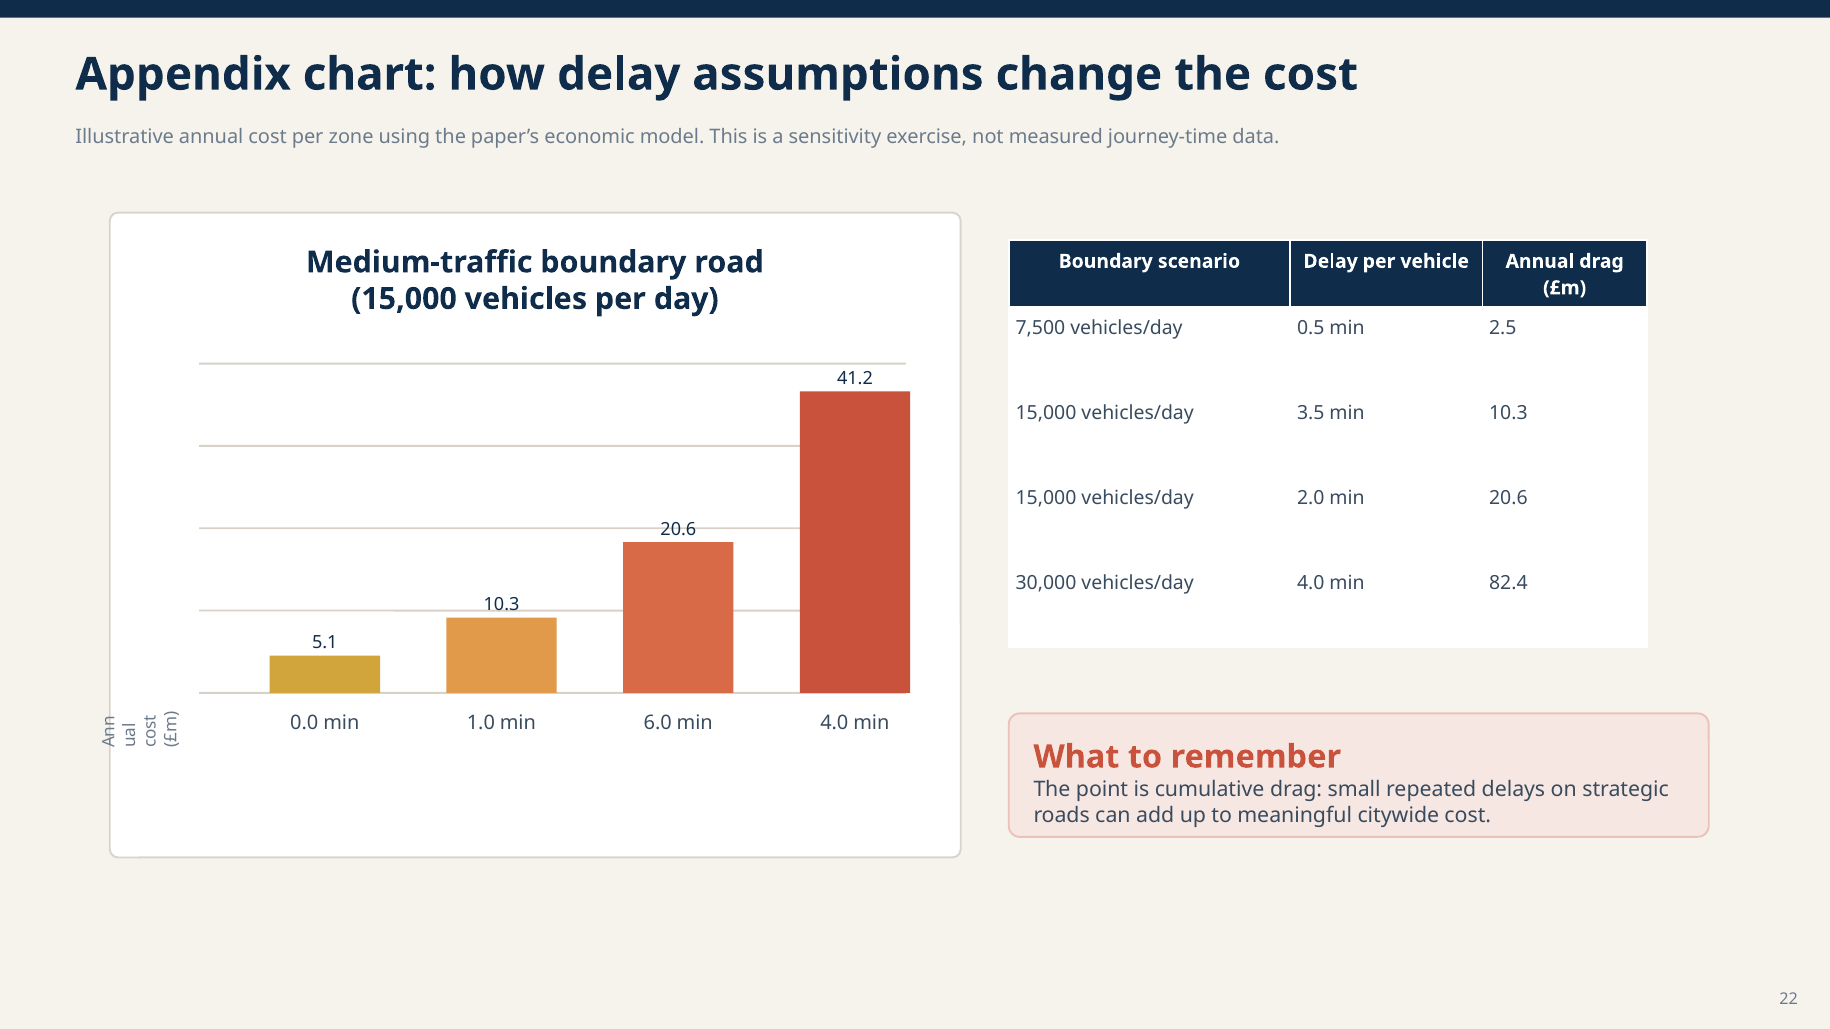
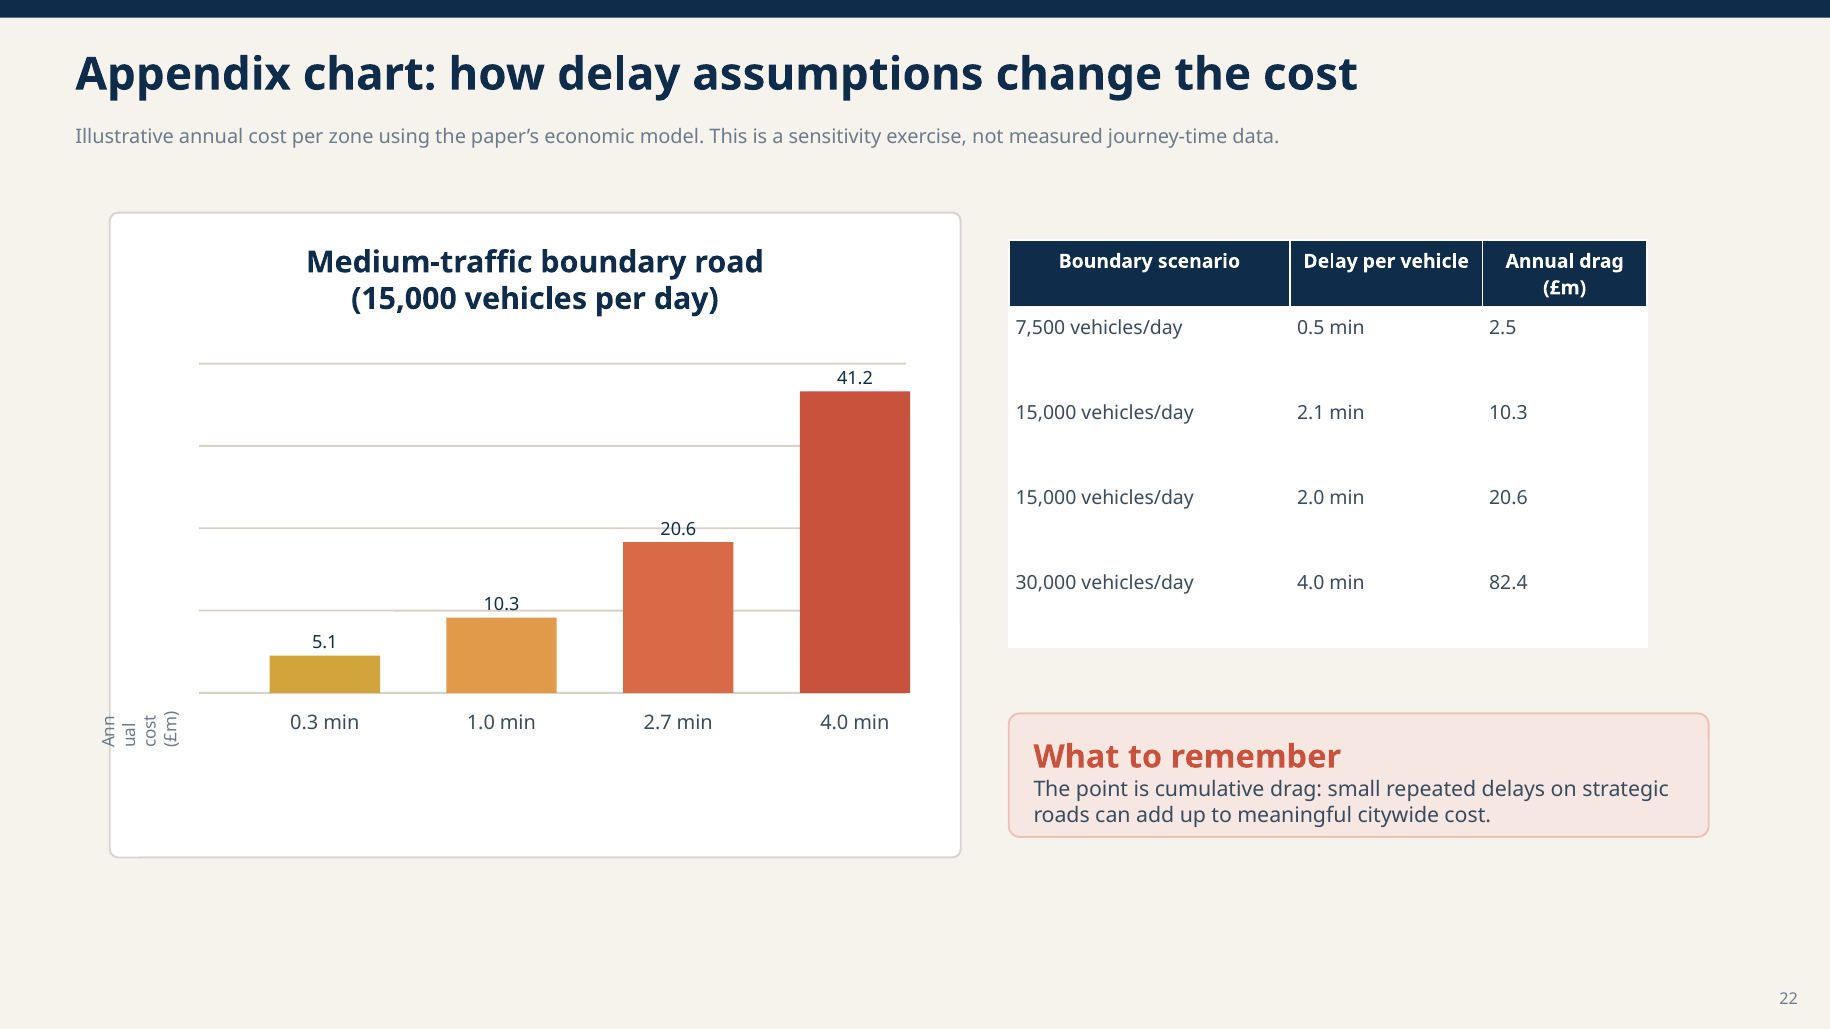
3.5: 3.5 -> 2.1 (1311, 413)
0.0: 0.0 -> 0.3 (304, 723)
6.0: 6.0 -> 2.7 (658, 723)
